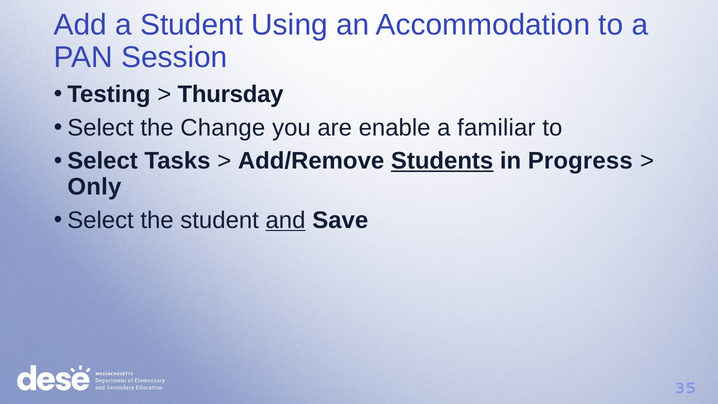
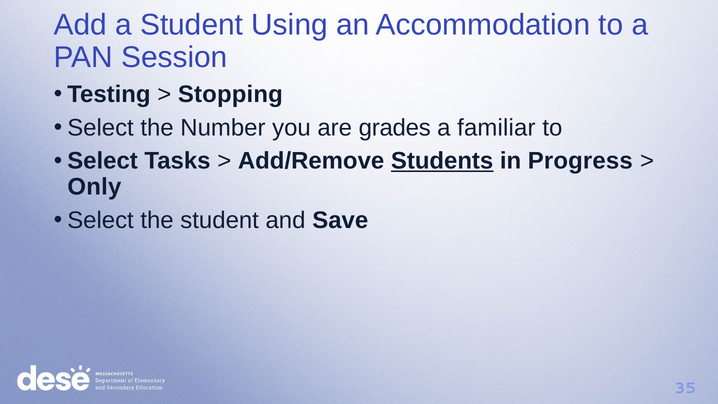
Thursday: Thursday -> Stopping (230, 94)
Change: Change -> Number (223, 128)
enable: enable -> grades (395, 128)
and underline: present -> none (285, 220)
